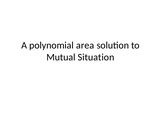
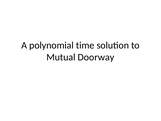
area: area -> time (85, 45)
Situation: Situation -> Doorway (96, 57)
